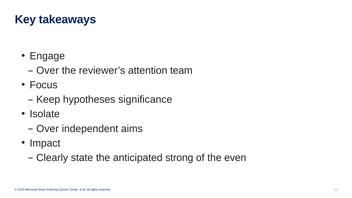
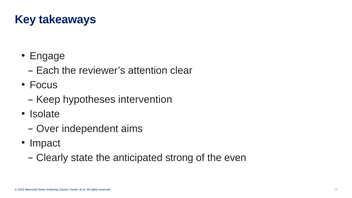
Over: Over -> Each (48, 71)
team: team -> clear (181, 71)
significance: significance -> intervention (145, 100)
